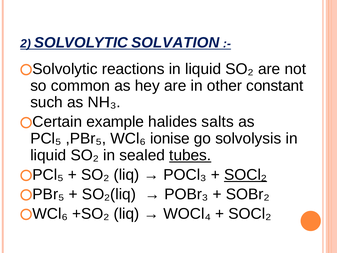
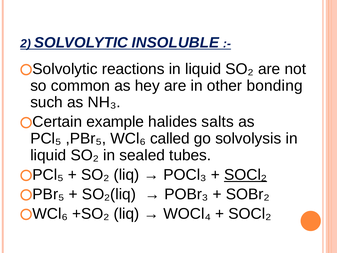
SOLVATION: SOLVATION -> INSOLUBLE (175, 43)
constant: constant -> bonding (275, 86)
ionise: ionise -> called (170, 138)
tubes underline: present -> none (190, 155)
